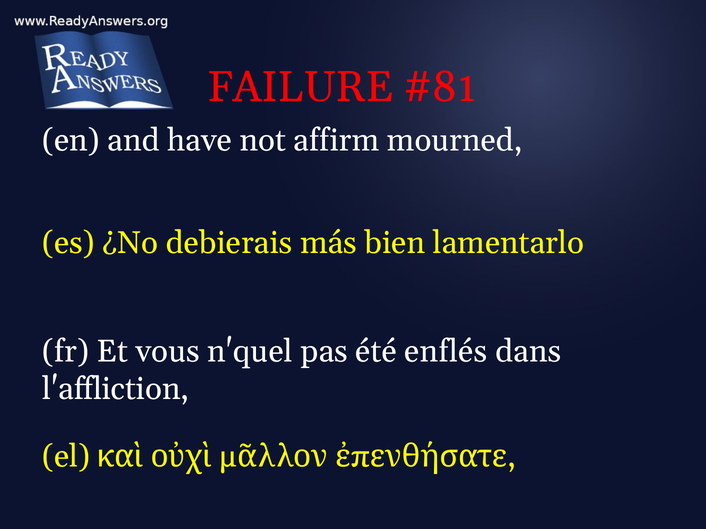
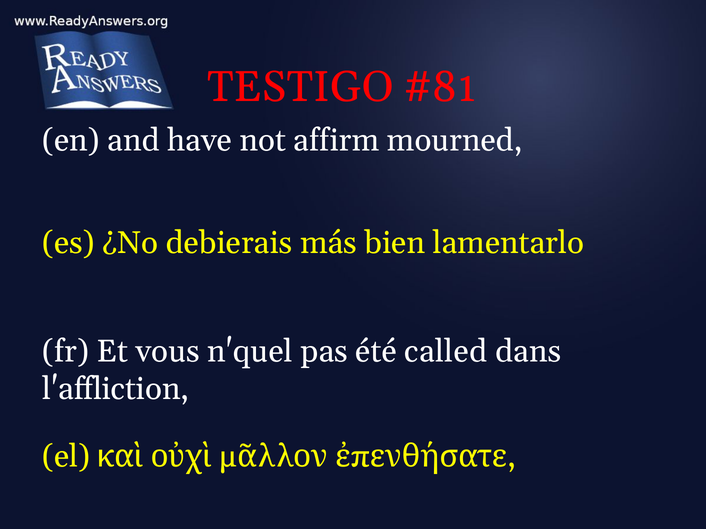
FAILURE: FAILURE -> TESTIGO (300, 87)
enflés: enflés -> called (446, 352)
